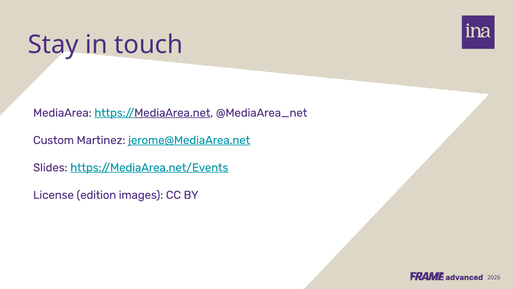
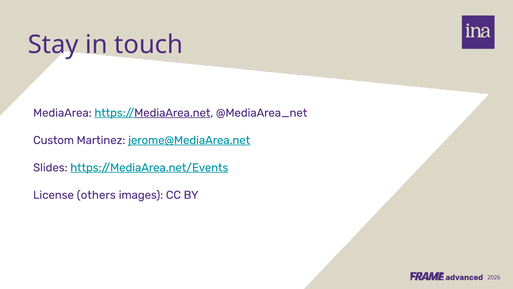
edition: edition -> others (96, 195)
